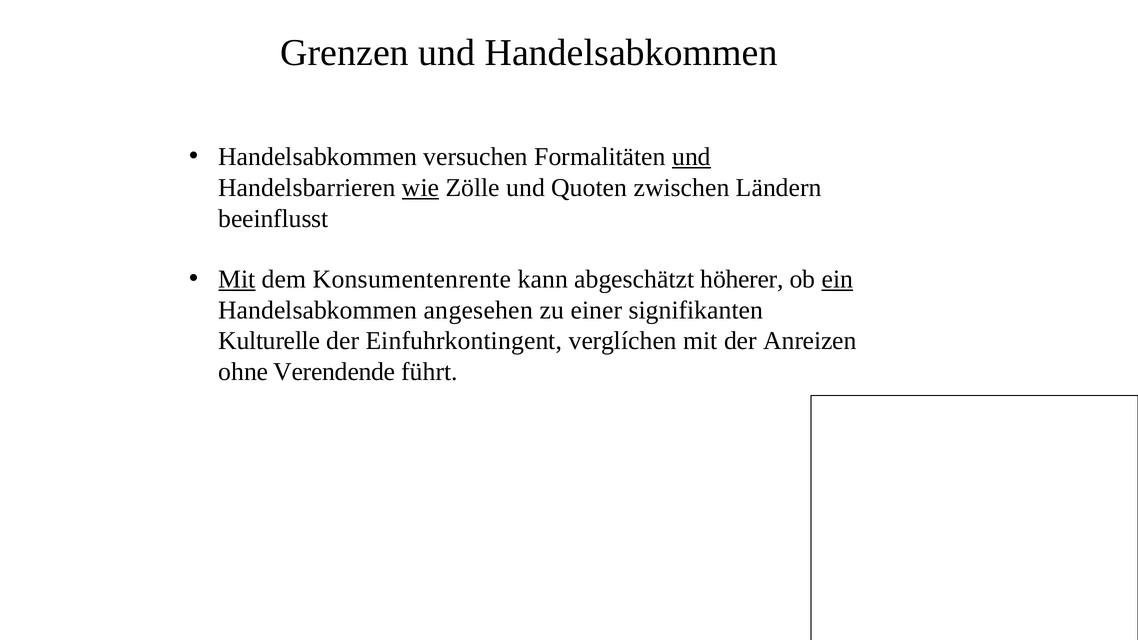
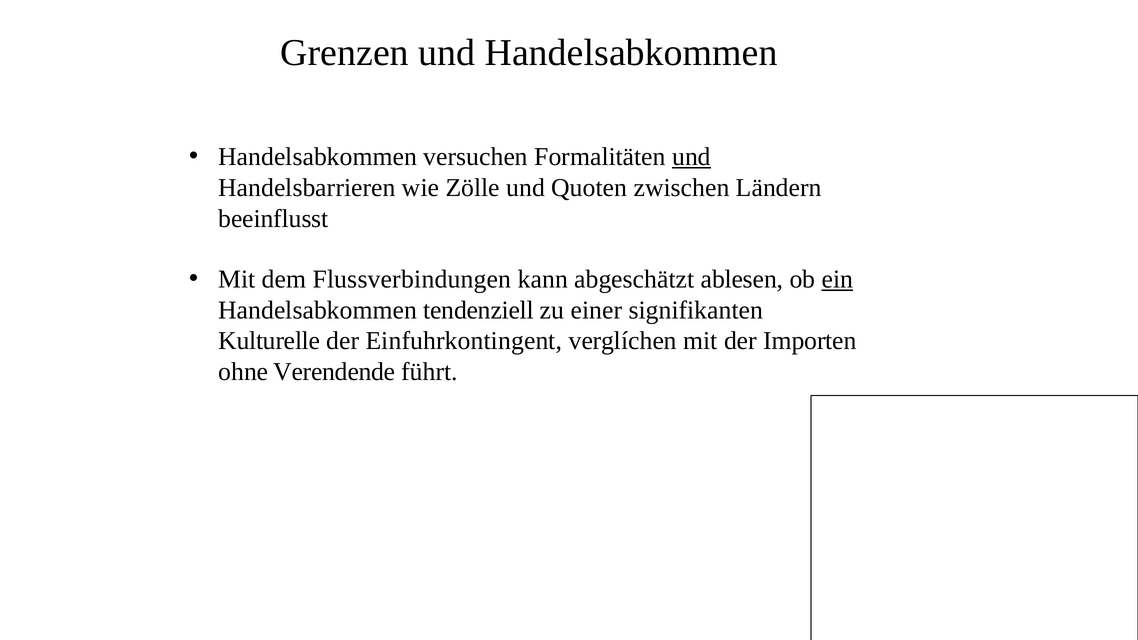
wie underline: present -> none (421, 188)
Mit underline: present -> none (237, 279)
Konsumentenrente: Konsumentenrente -> Flussverbindungen (412, 279)
höherer: höherer -> ablesen (742, 279)
angesehen: angesehen -> tendenziell (479, 310)
Anreizen: Anreizen -> Importen (810, 341)
